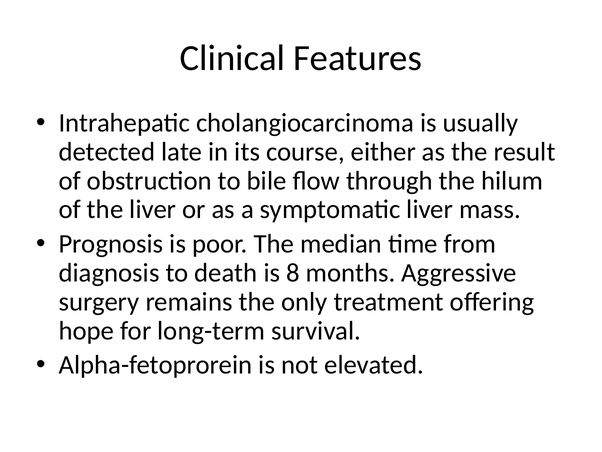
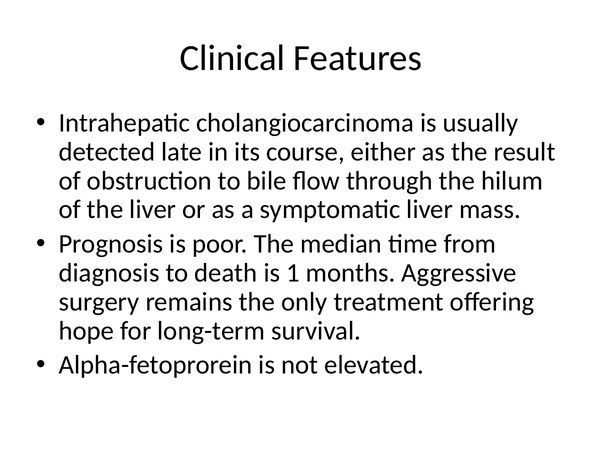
8: 8 -> 1 (293, 273)
